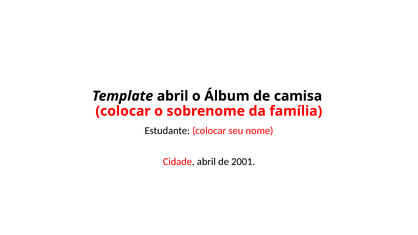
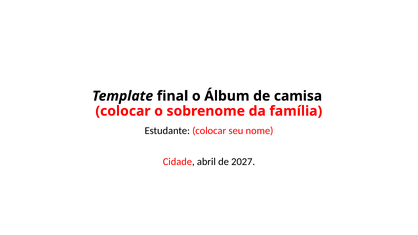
Template abril: abril -> final (173, 96)
2001: 2001 -> 2027 (243, 162)
